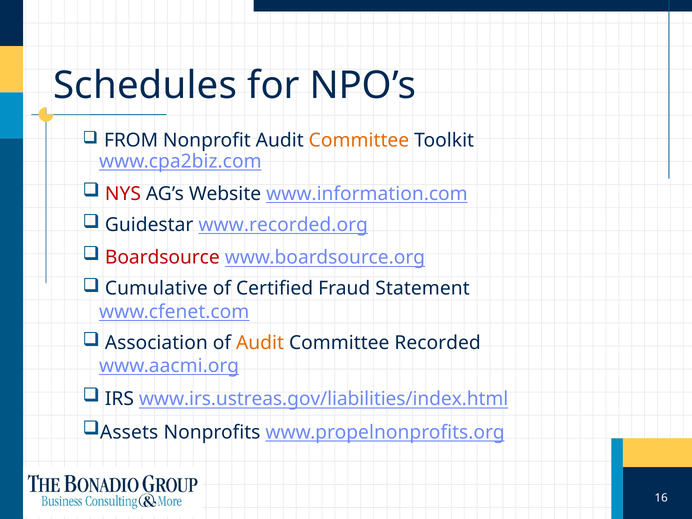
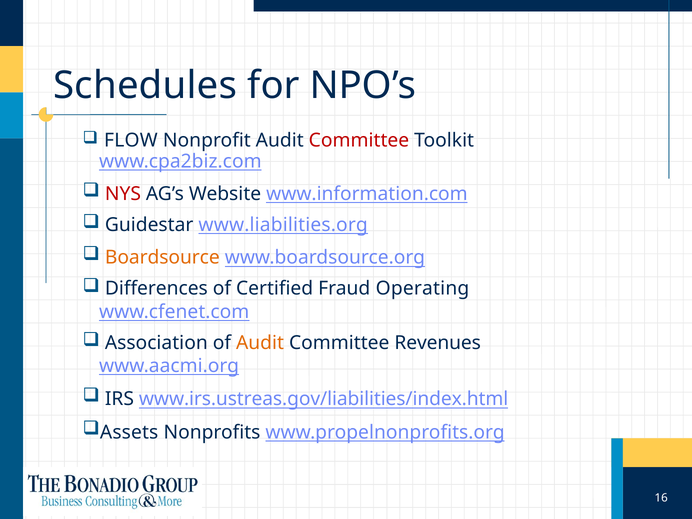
FROM: FROM -> FLOW (131, 141)
Committee colour: orange -> red (359, 141)
www.recorded.org: www.recorded.org -> www.liabilities.org (283, 225)
Boardsource colour: red -> orange (162, 258)
Cumulative: Cumulative -> Differences (156, 289)
Statement: Statement -> Operating (423, 289)
Recorded: Recorded -> Revenues (438, 343)
